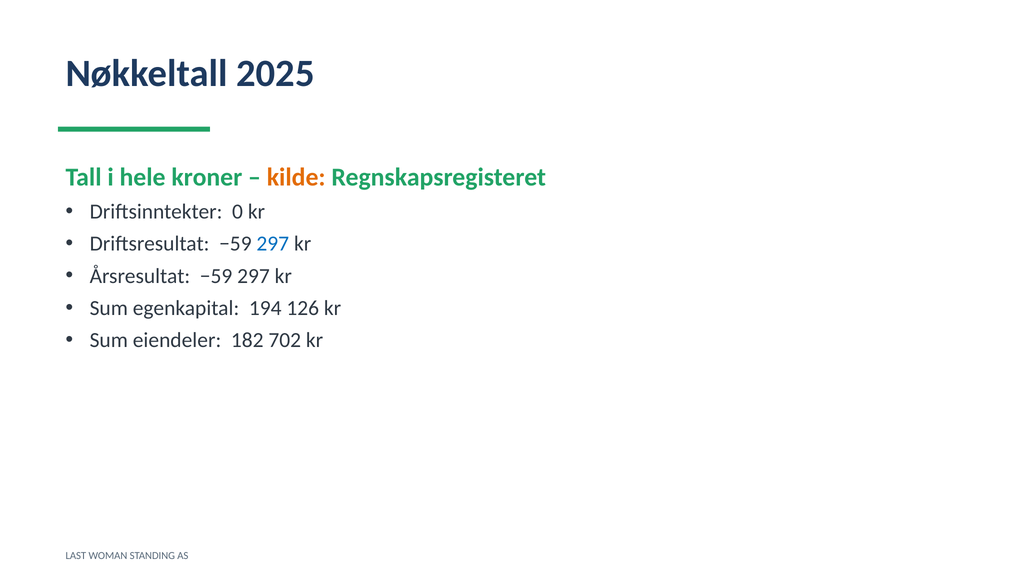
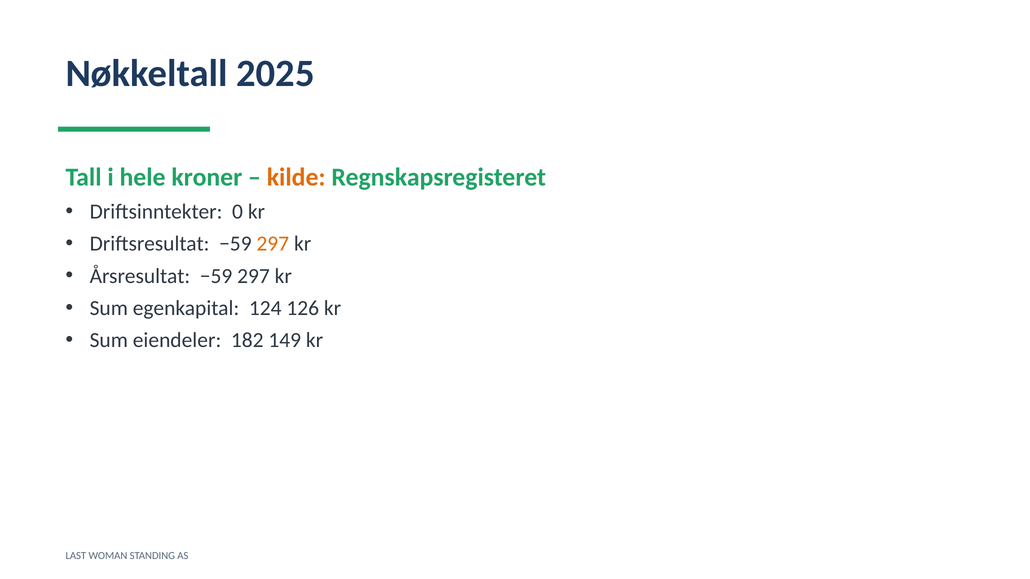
297 colour: blue -> orange (273, 244)
194: 194 -> 124 (265, 308)
702: 702 -> 149 (285, 341)
